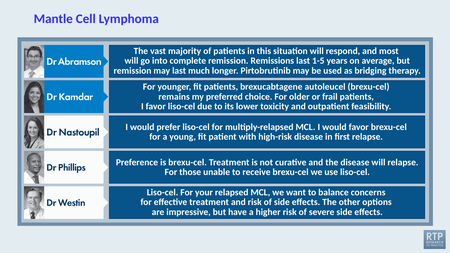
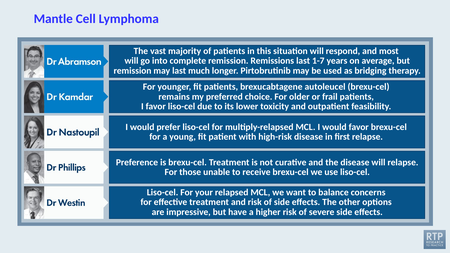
1-5: 1-5 -> 1-7 (318, 61)
